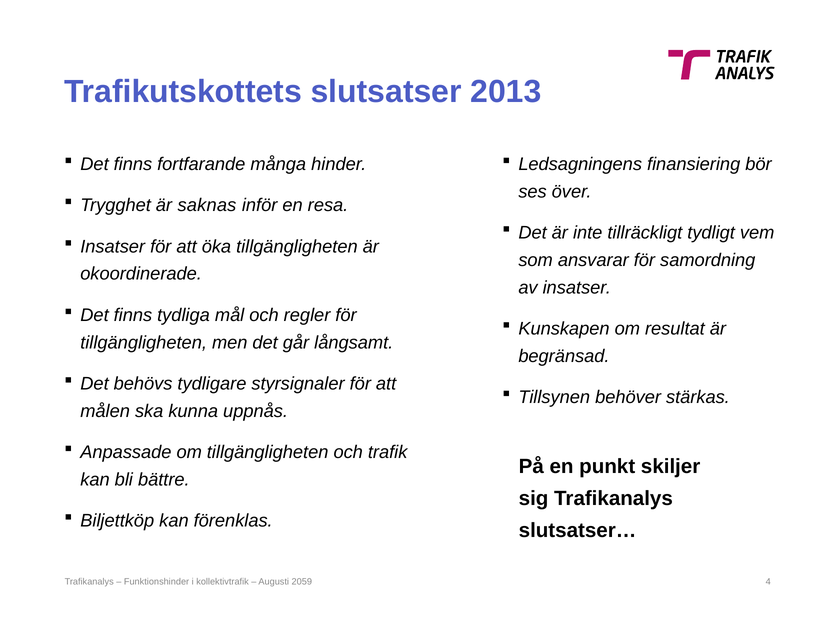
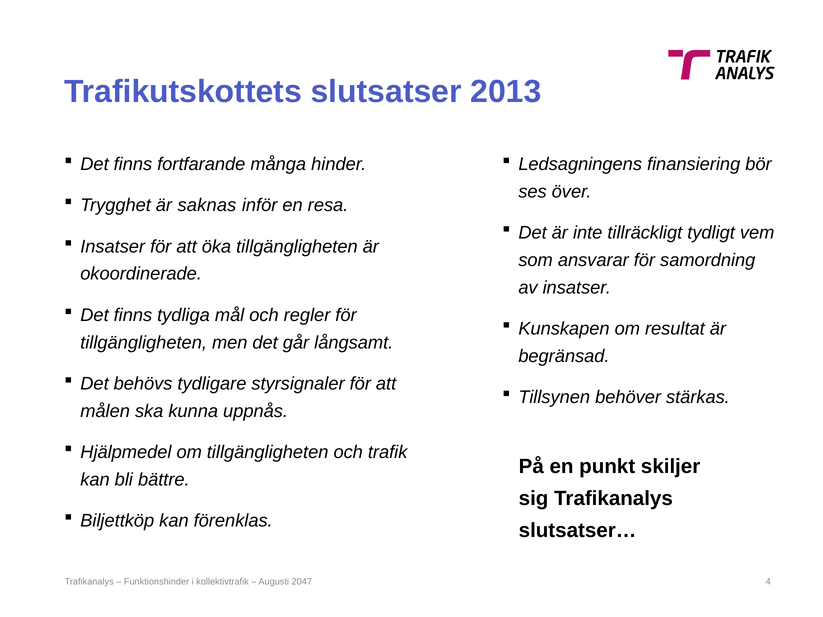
Anpassade: Anpassade -> Hjälpmedel (126, 452)
2059: 2059 -> 2047 (302, 582)
